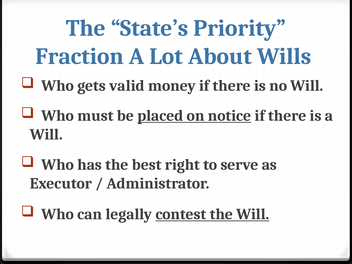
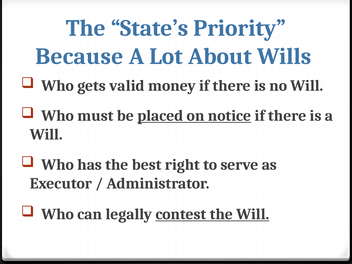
Fraction: Fraction -> Because (79, 56)
